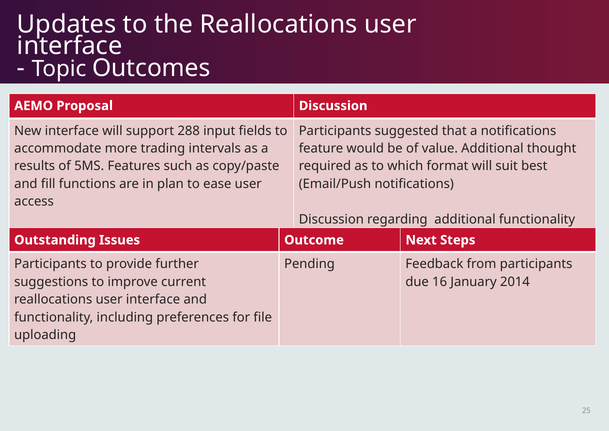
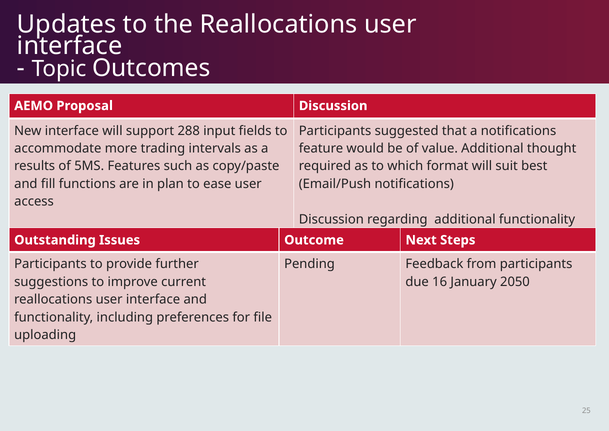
2014: 2014 -> 2050 (515, 281)
